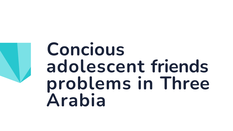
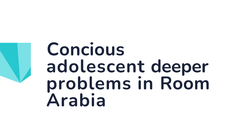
friends: friends -> deeper (180, 66)
Three: Three -> Room (185, 83)
